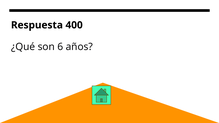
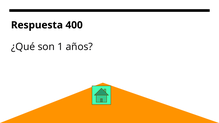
6: 6 -> 1 (60, 47)
